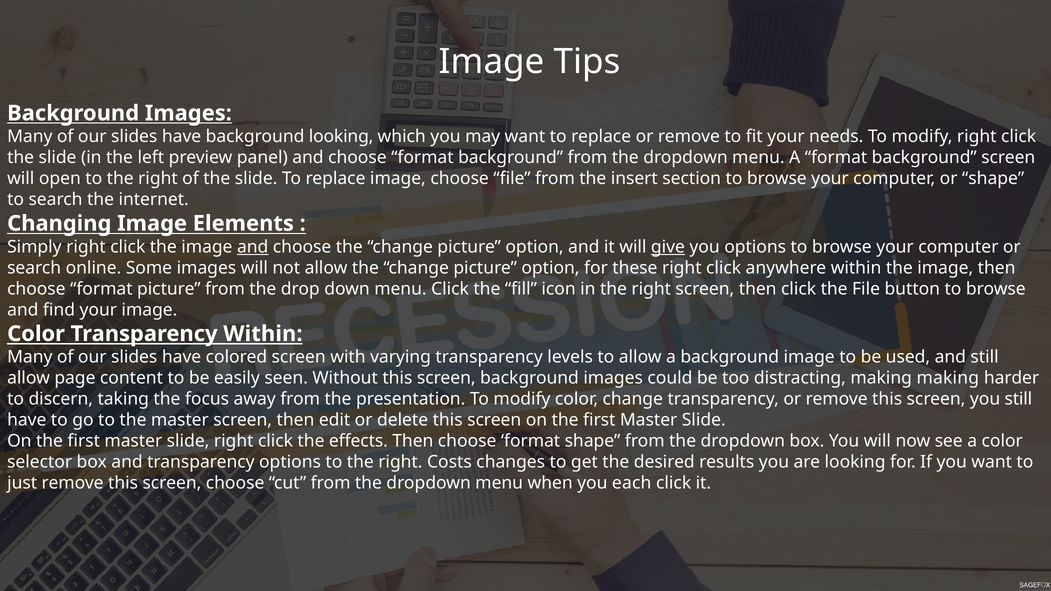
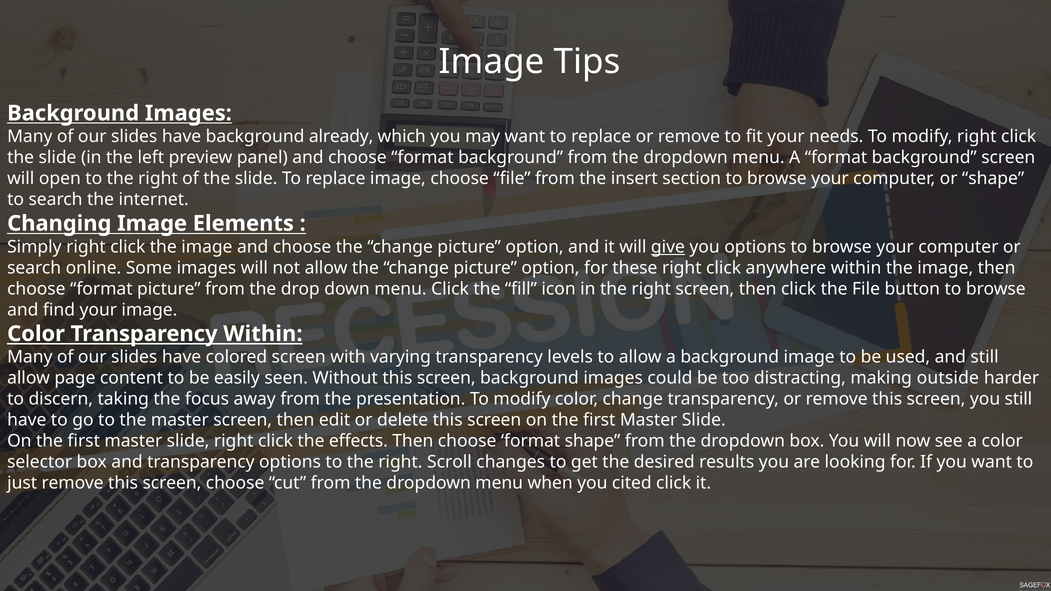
background looking: looking -> already (341, 137)
and underline: present -> none (253, 247)
making making: making -> outside (948, 378)
Costs: Costs -> Scroll (449, 462)
each: each -> cited (632, 483)
